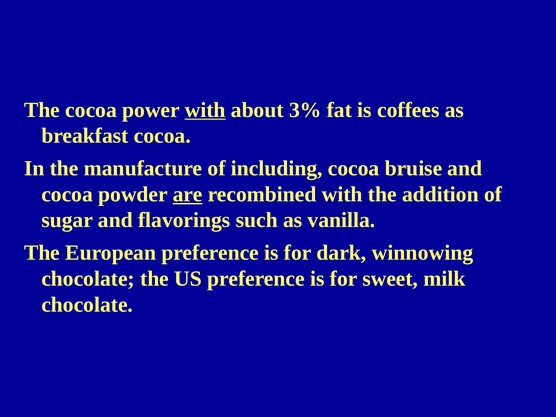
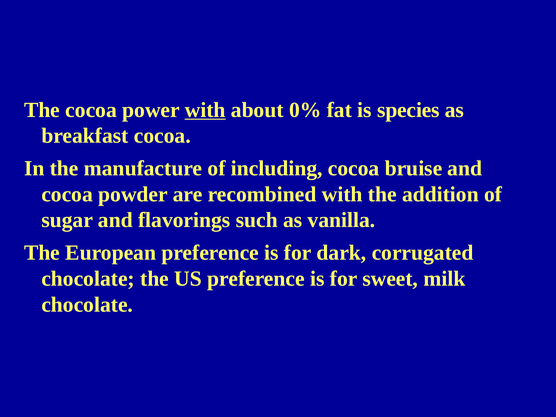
3%: 3% -> 0% (305, 110)
coffees: coffees -> species (408, 110)
are underline: present -> none (188, 194)
winnowing: winnowing -> corrugated (423, 253)
